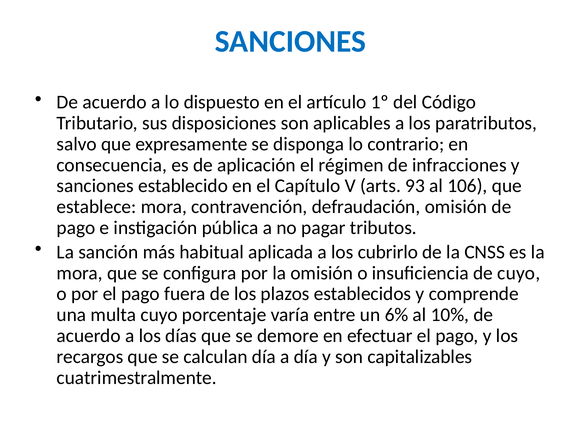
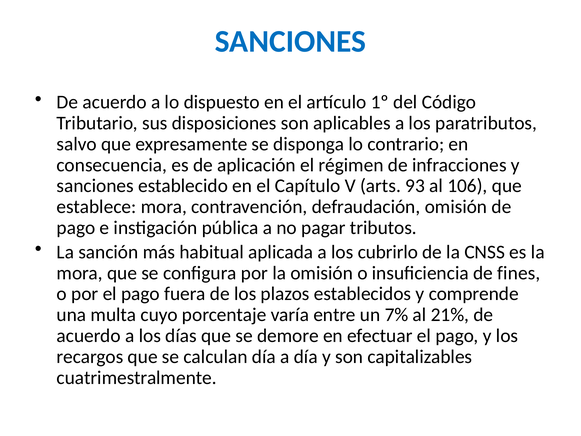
de cuyo: cuyo -> fines (519, 273)
6%: 6% -> 7% (396, 315)
10%: 10% -> 21% (450, 315)
